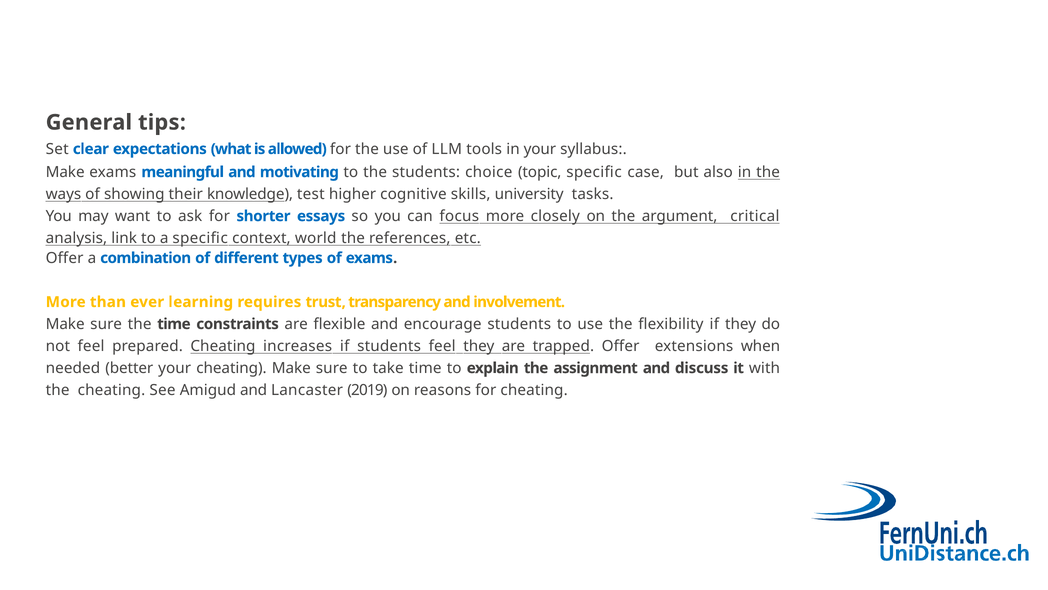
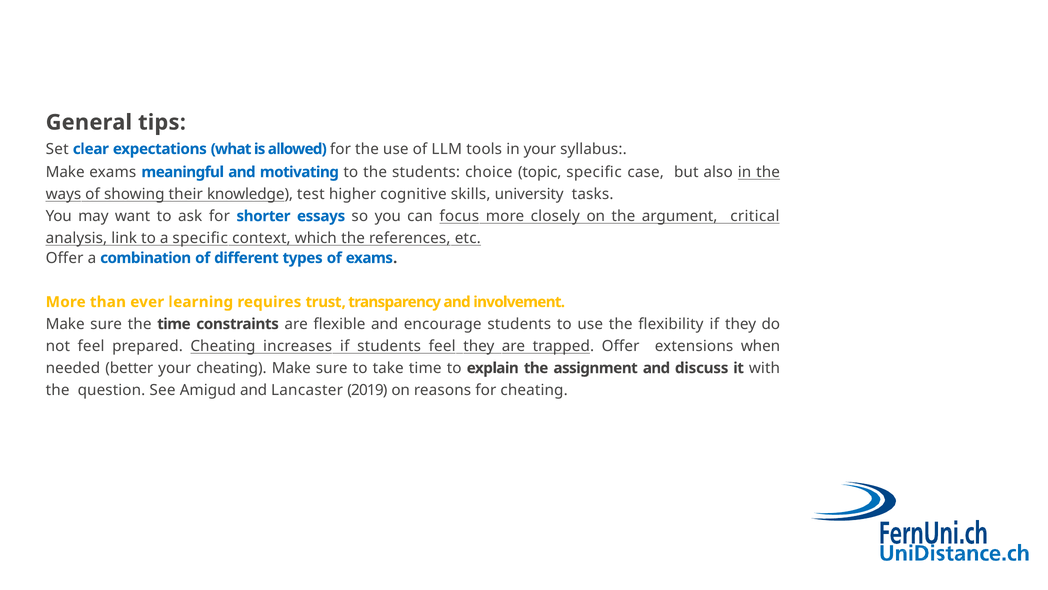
world: world -> which (316, 238)
the cheating: cheating -> question (111, 390)
